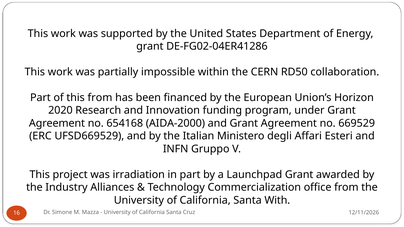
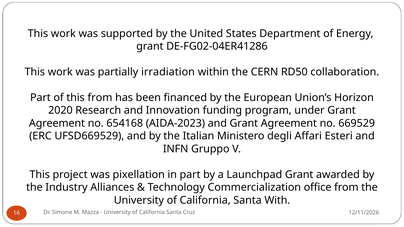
impossible: impossible -> irradiation (168, 72)
AIDA-2000: AIDA-2000 -> AIDA-2023 (175, 123)
irradiation: irradiation -> pixellation (139, 175)
